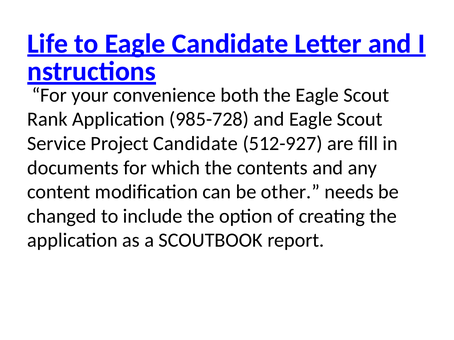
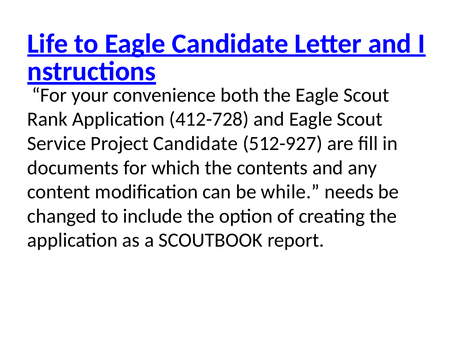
985-728: 985-728 -> 412-728 (209, 119)
other: other -> while (290, 192)
